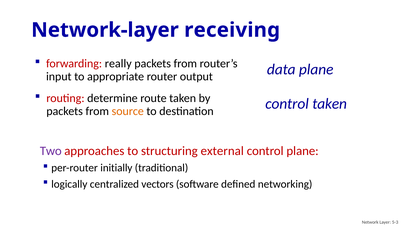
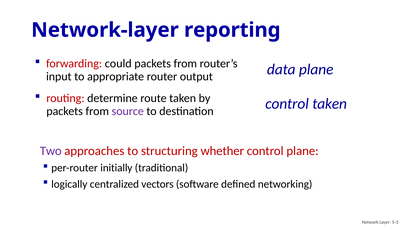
receiving: receiving -> reporting (232, 30)
really: really -> could (118, 64)
source colour: orange -> purple (128, 111)
external: external -> whether (222, 151)
